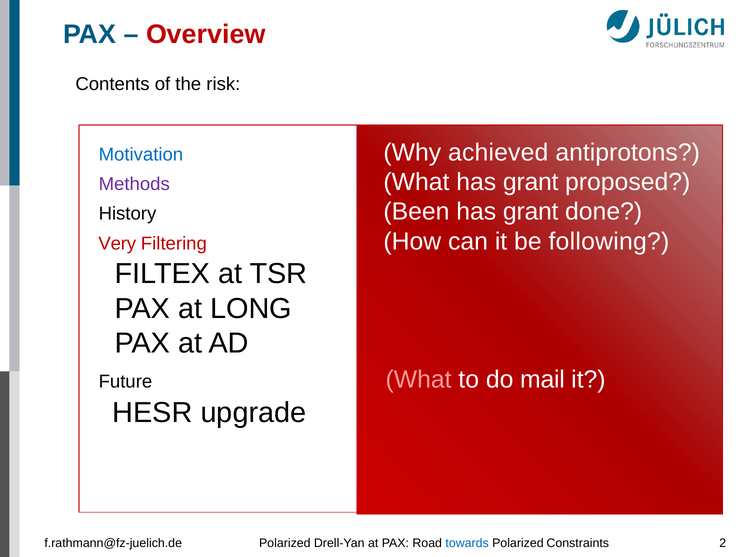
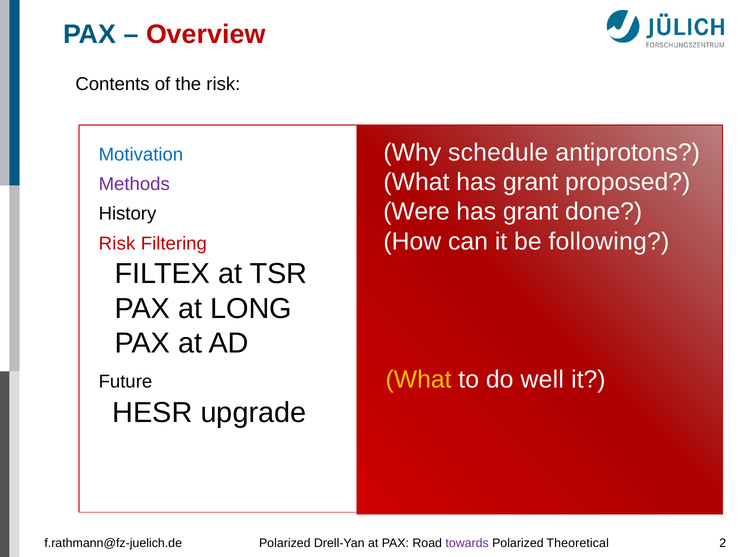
achieved: achieved -> schedule (498, 152)
Been: Been -> Were (417, 212)
Very: Very -> Risk (117, 244)
What colour: pink -> yellow (419, 380)
mail: mail -> well (542, 380)
towards colour: blue -> purple (467, 543)
Constraints: Constraints -> Theoretical (578, 543)
